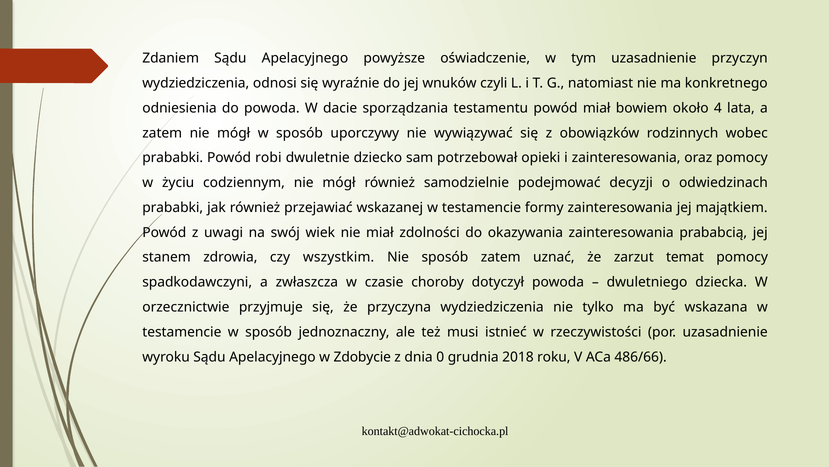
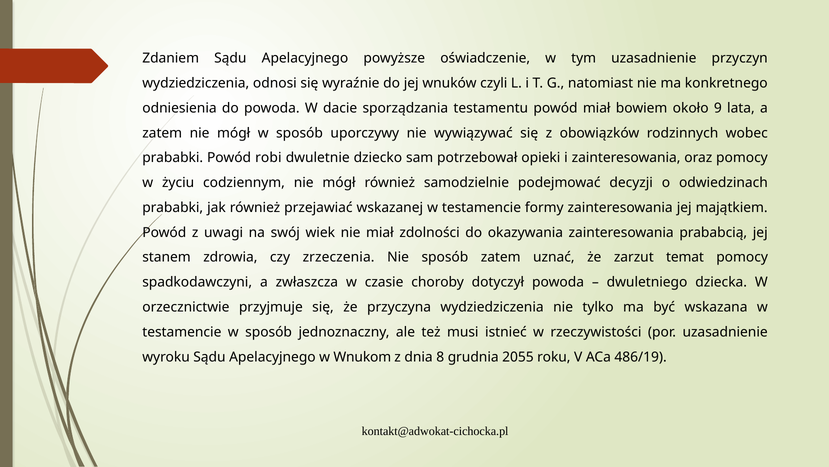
4: 4 -> 9 (718, 108)
wszystkim: wszystkim -> zrzeczenia (339, 257)
Zdobycie: Zdobycie -> Wnukom (362, 356)
0: 0 -> 8 (440, 356)
2018: 2018 -> 2055 (518, 356)
486/66: 486/66 -> 486/19 (641, 356)
